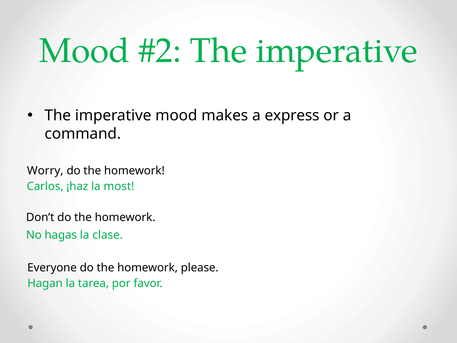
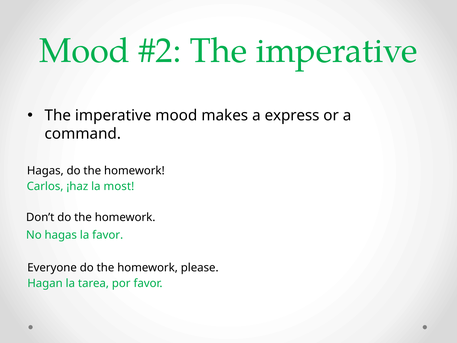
Worry: Worry -> Hagas (45, 170)
la clase: clase -> favor (108, 235)
